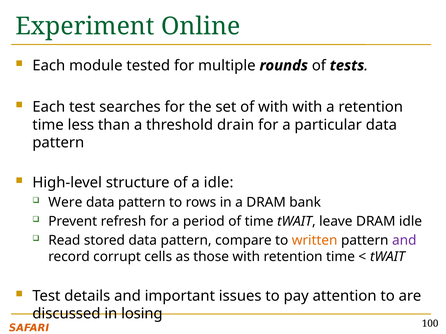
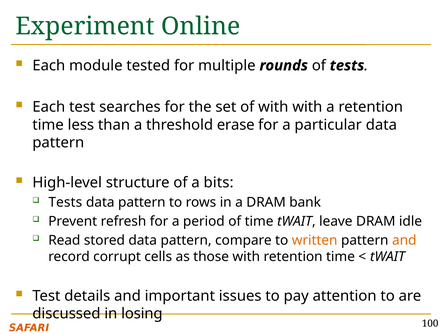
drain: drain -> erase (236, 125)
a idle: idle -> bits (219, 183)
Were: Were -> Tests (65, 203)
and colour: purple -> orange (404, 241)
